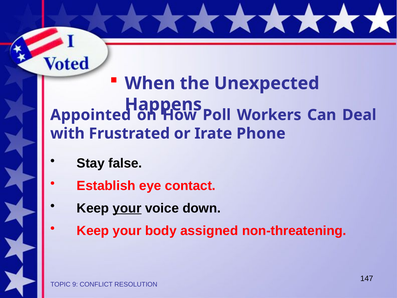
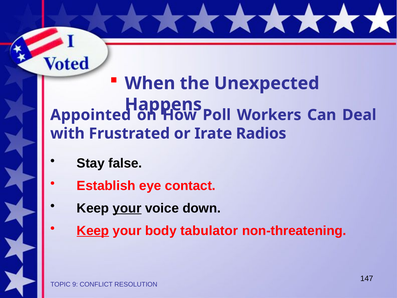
Phone: Phone -> Radios (261, 133)
Keep underline: none -> present (93, 231)
assigned: assigned -> tabulator (209, 231)
